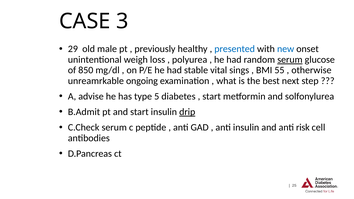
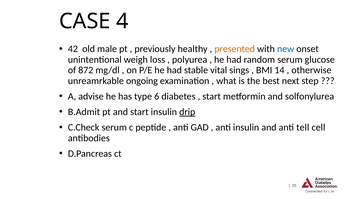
3: 3 -> 4 (122, 21)
29: 29 -> 42 (73, 49)
presented colour: blue -> orange (235, 49)
serum underline: present -> none (290, 60)
850: 850 -> 872 (86, 70)
55: 55 -> 14 (279, 70)
5: 5 -> 6 (157, 96)
risk: risk -> tell (303, 128)
